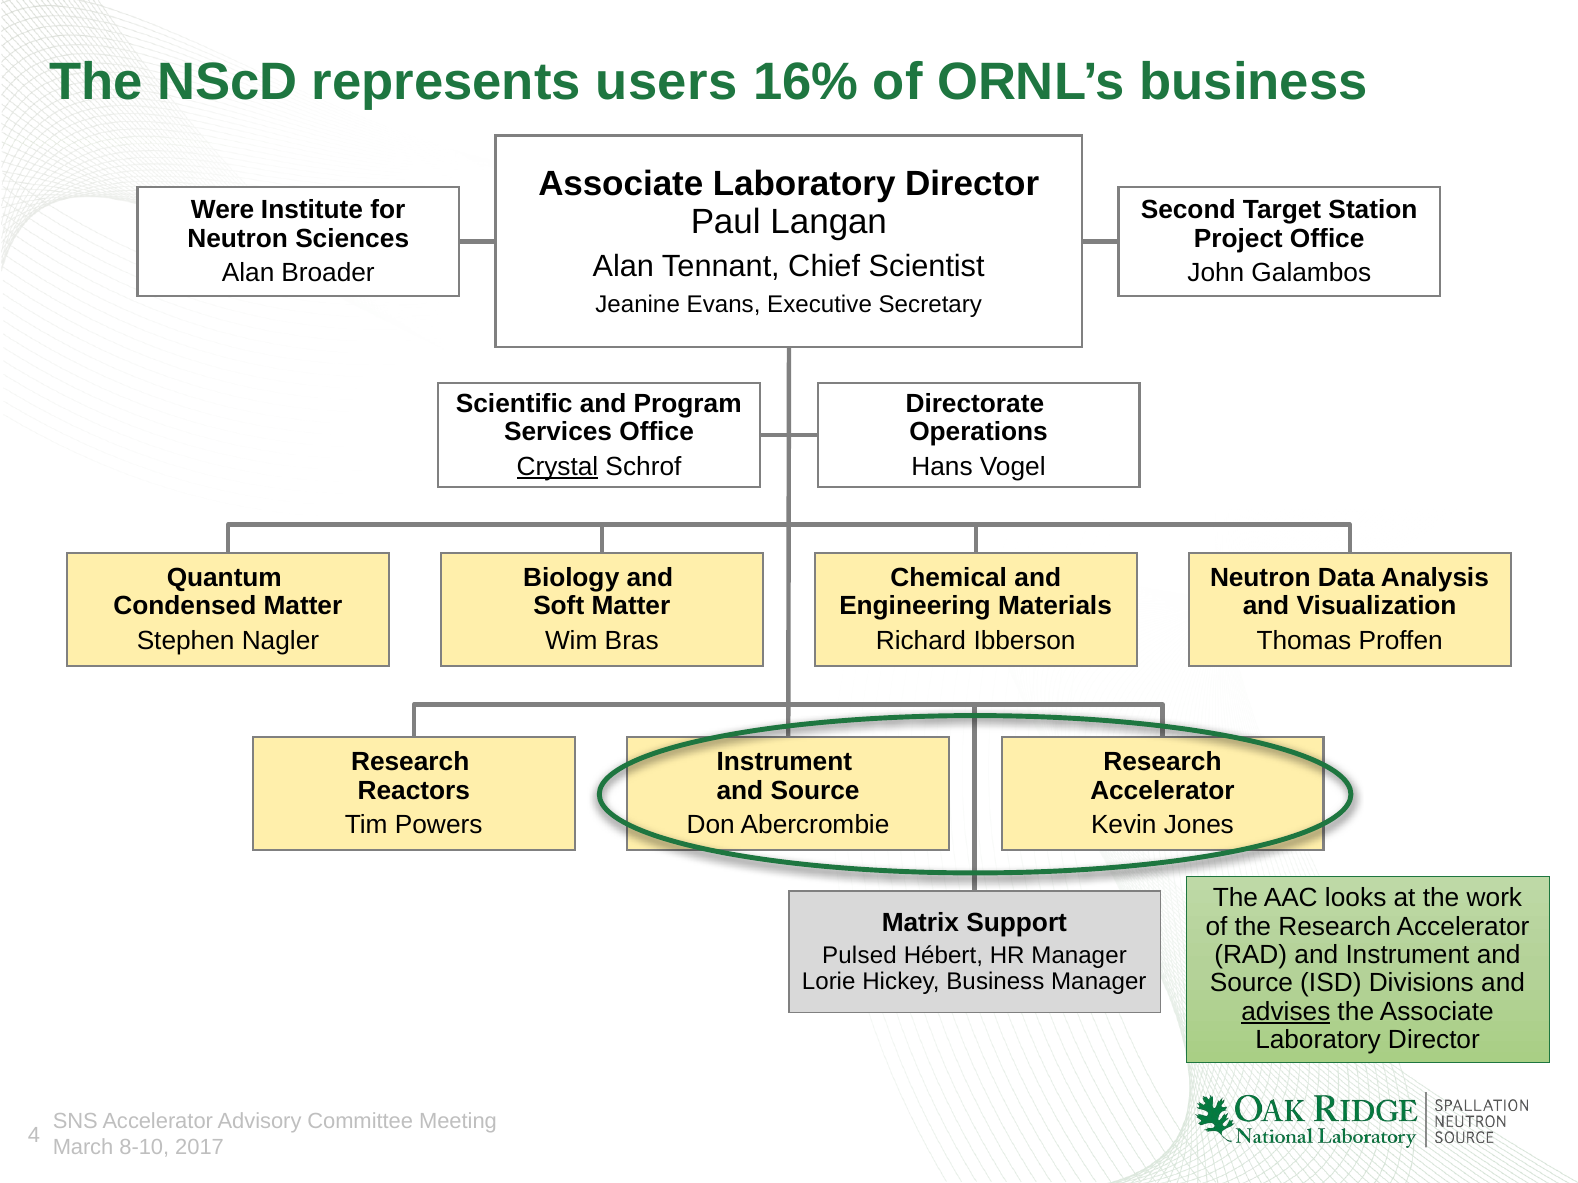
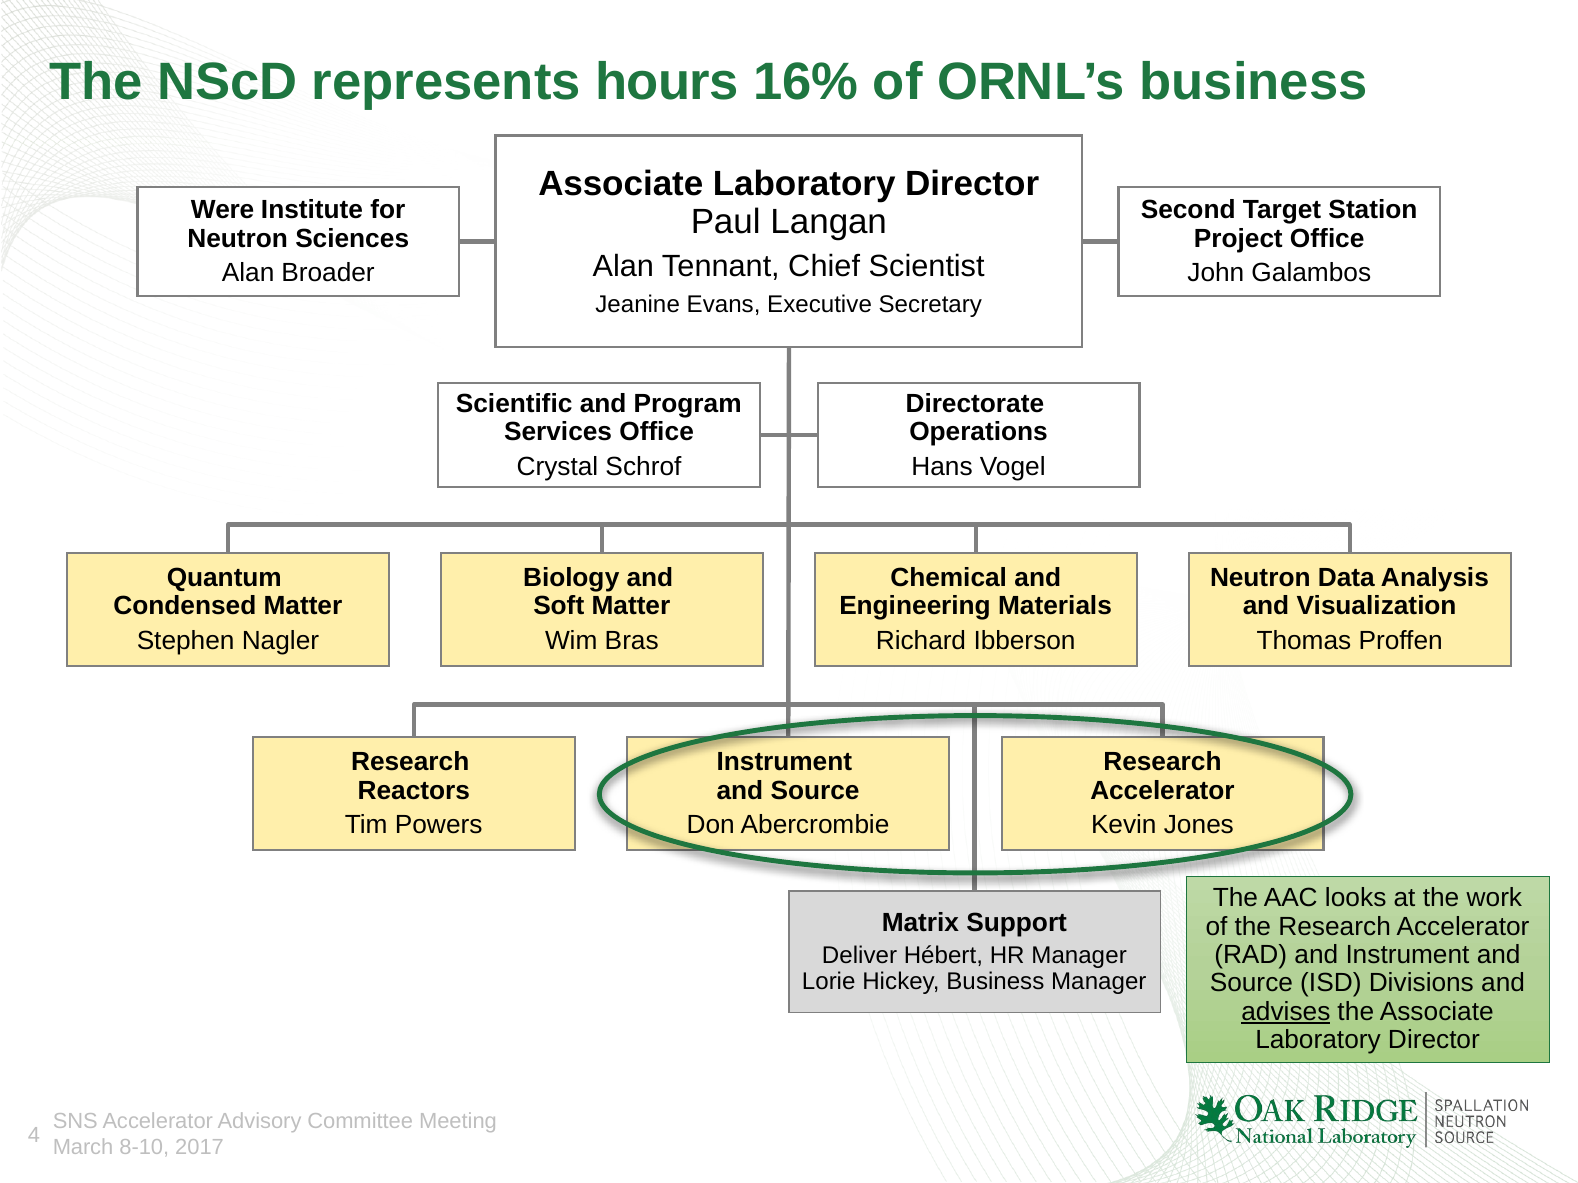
users: users -> hours (667, 83)
Crystal underline: present -> none (557, 467)
Pulsed: Pulsed -> Deliver (860, 956)
